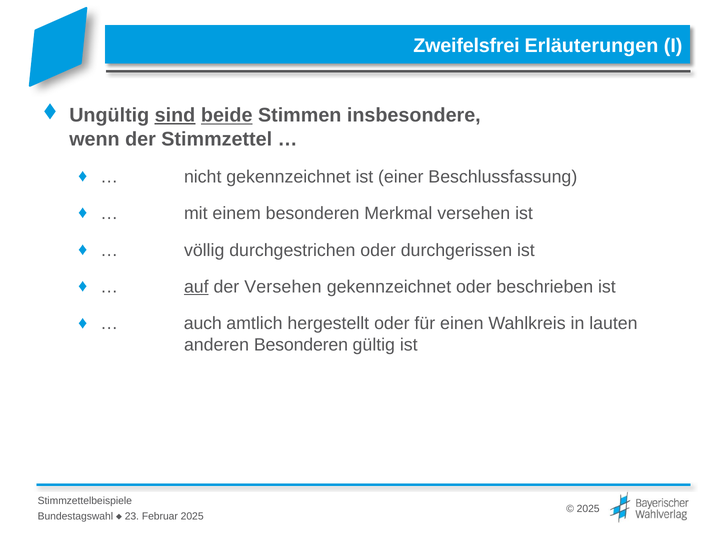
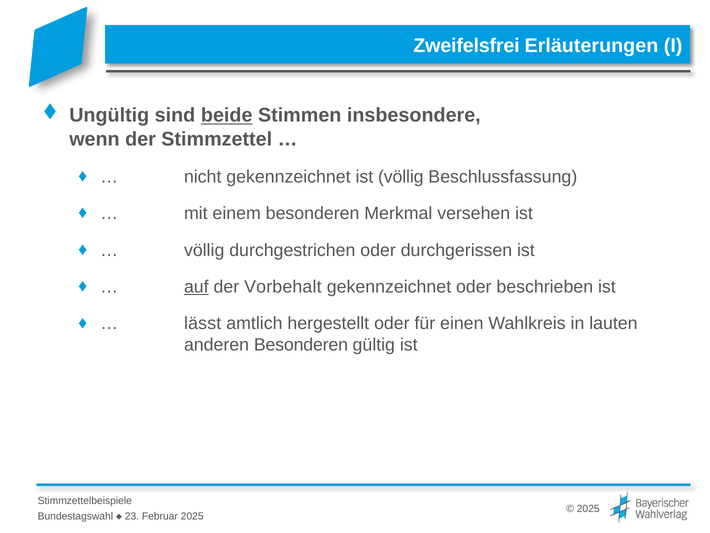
sind underline: present -> none (175, 115)
ist einer: einer -> völlig (401, 177)
der Versehen: Versehen -> Vorbehalt (283, 287)
auch: auch -> lässt (203, 323)
